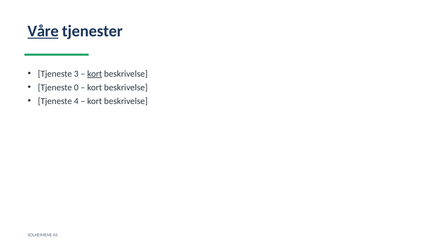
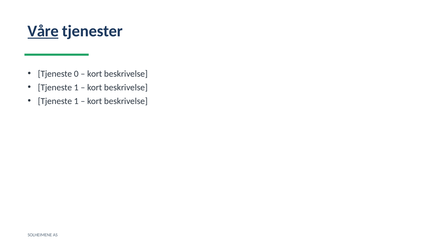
3: 3 -> 0 (76, 74)
kort underline: present -> none (95, 74)
0: 0 -> 1 (76, 87)
4: 4 -> 1 (76, 101)
